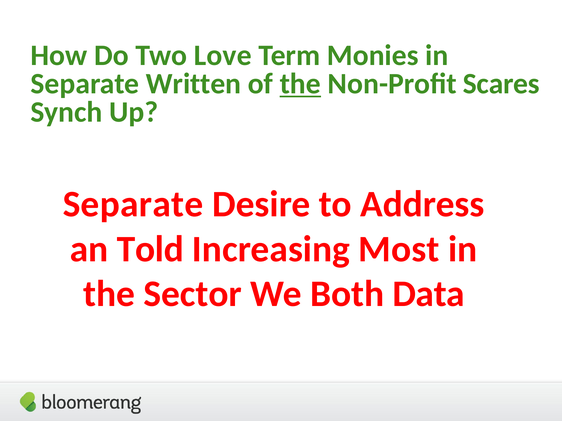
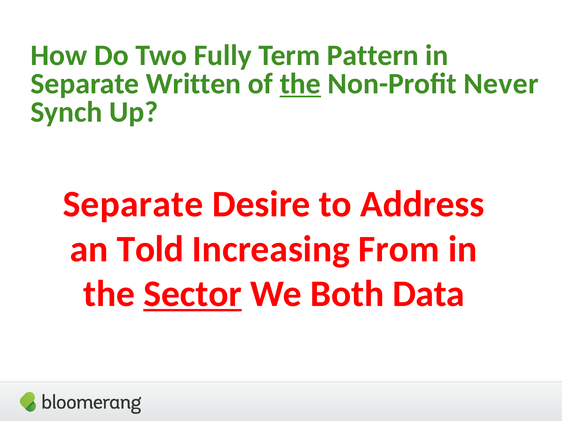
Love: Love -> Fully (223, 55)
Monies: Monies -> Pattern (373, 55)
Scares: Scares -> Never (501, 84)
Most: Most -> From (399, 249)
Sector underline: none -> present (193, 294)
